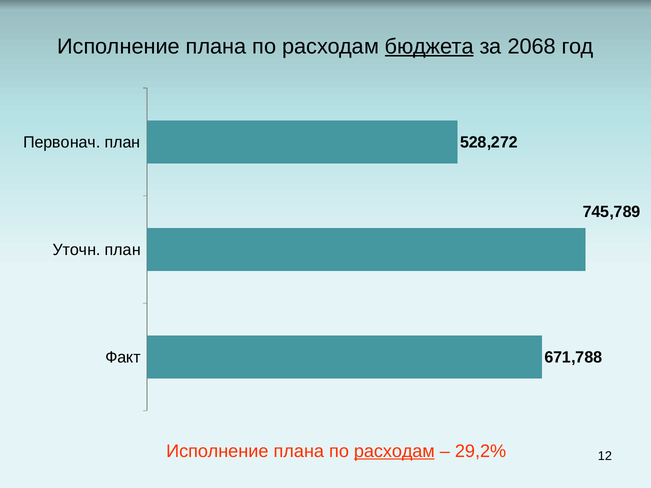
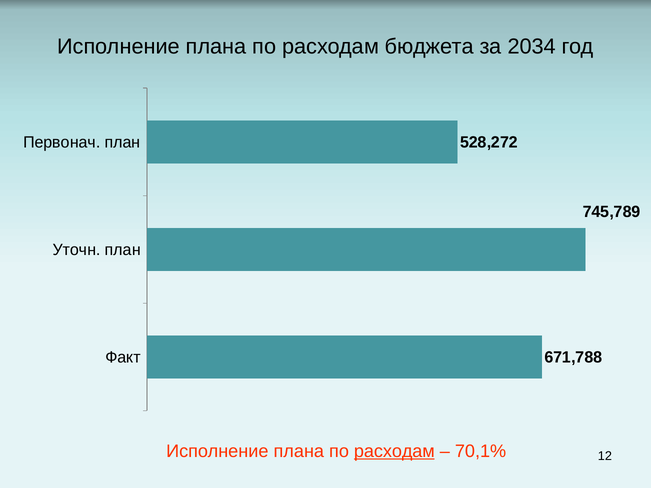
бюджета underline: present -> none (429, 47)
2068: 2068 -> 2034 (532, 47)
29,2%: 29,2% -> 70,1% (481, 452)
